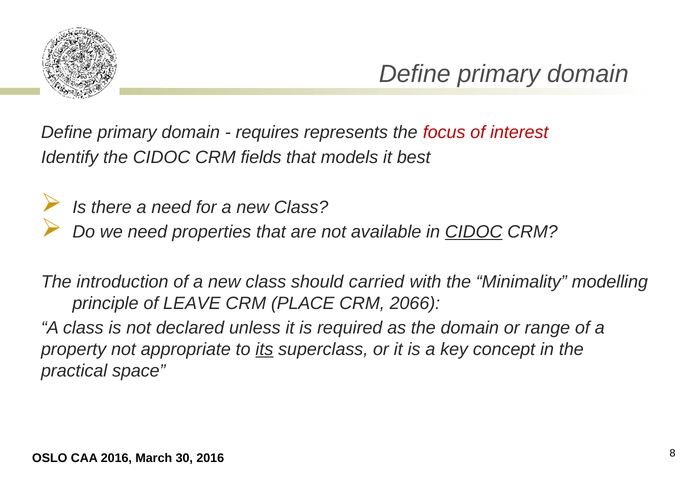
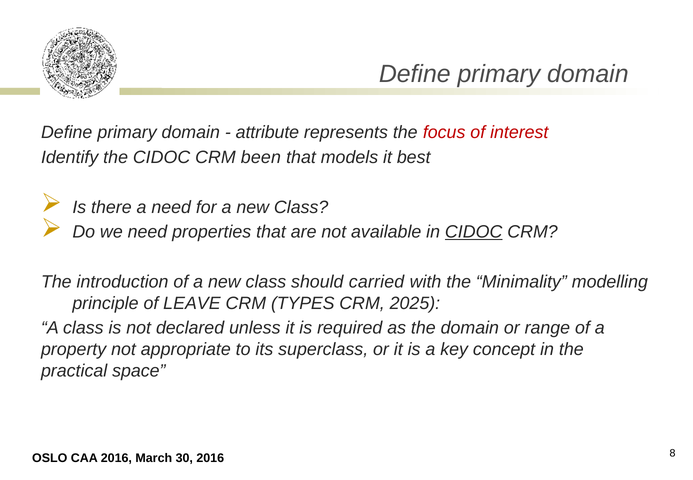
requires: requires -> attribute (267, 132)
fields: fields -> been (261, 157)
PLACE: PLACE -> TYPES (303, 303)
2066: 2066 -> 2025 (415, 303)
its underline: present -> none (264, 349)
